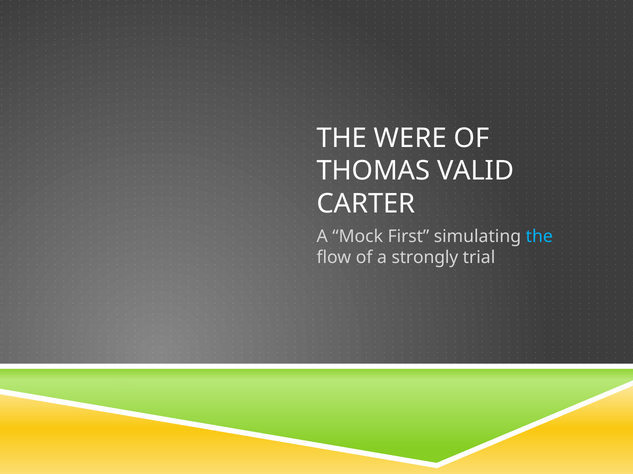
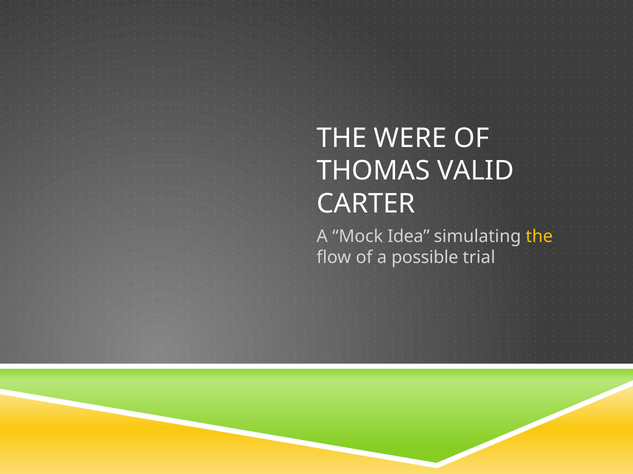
First: First -> Idea (409, 237)
the colour: light blue -> yellow (539, 237)
strongly: strongly -> possible (425, 258)
